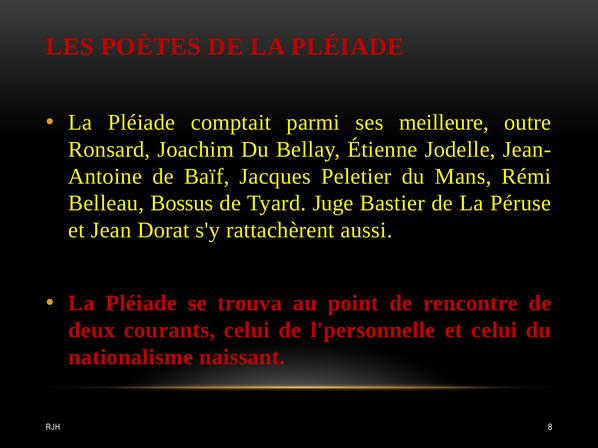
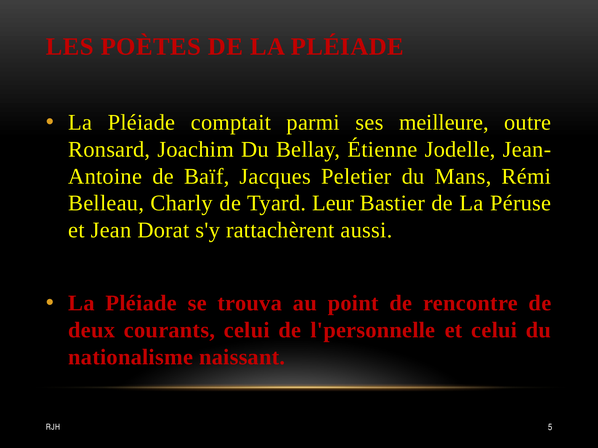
Bossus: Bossus -> Charly (182, 203)
Juge: Juge -> Leur (333, 203)
8: 8 -> 5 (550, 427)
